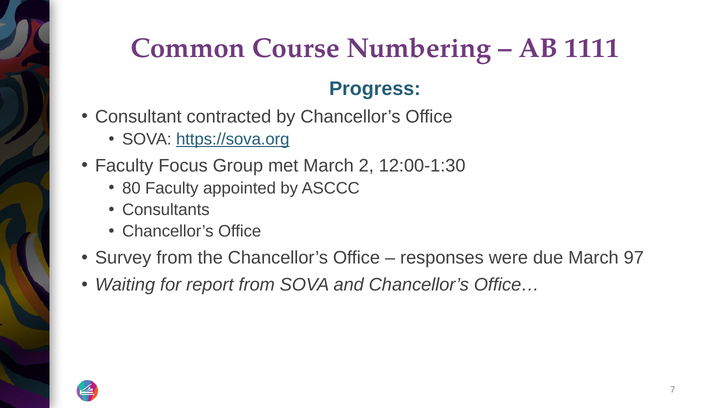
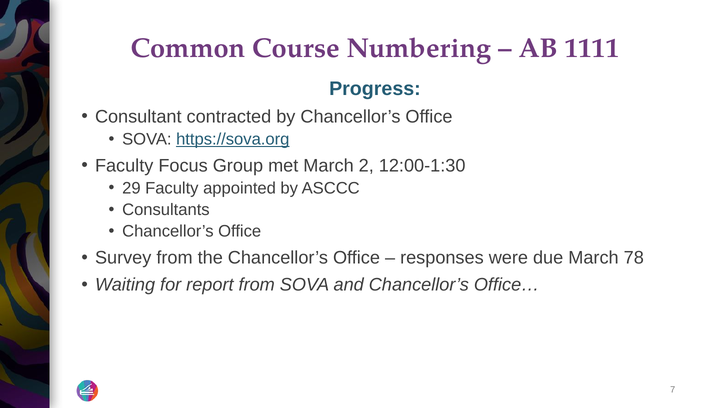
80: 80 -> 29 (131, 188)
97: 97 -> 78 (634, 258)
